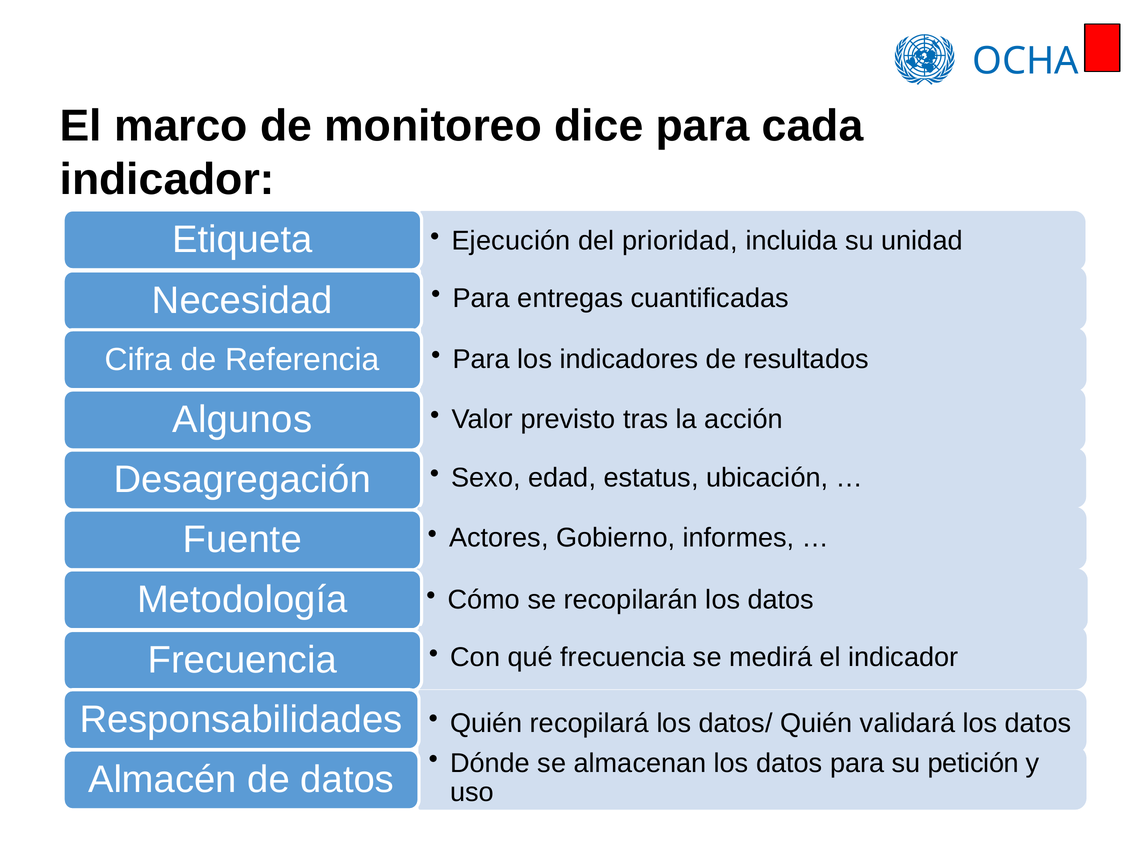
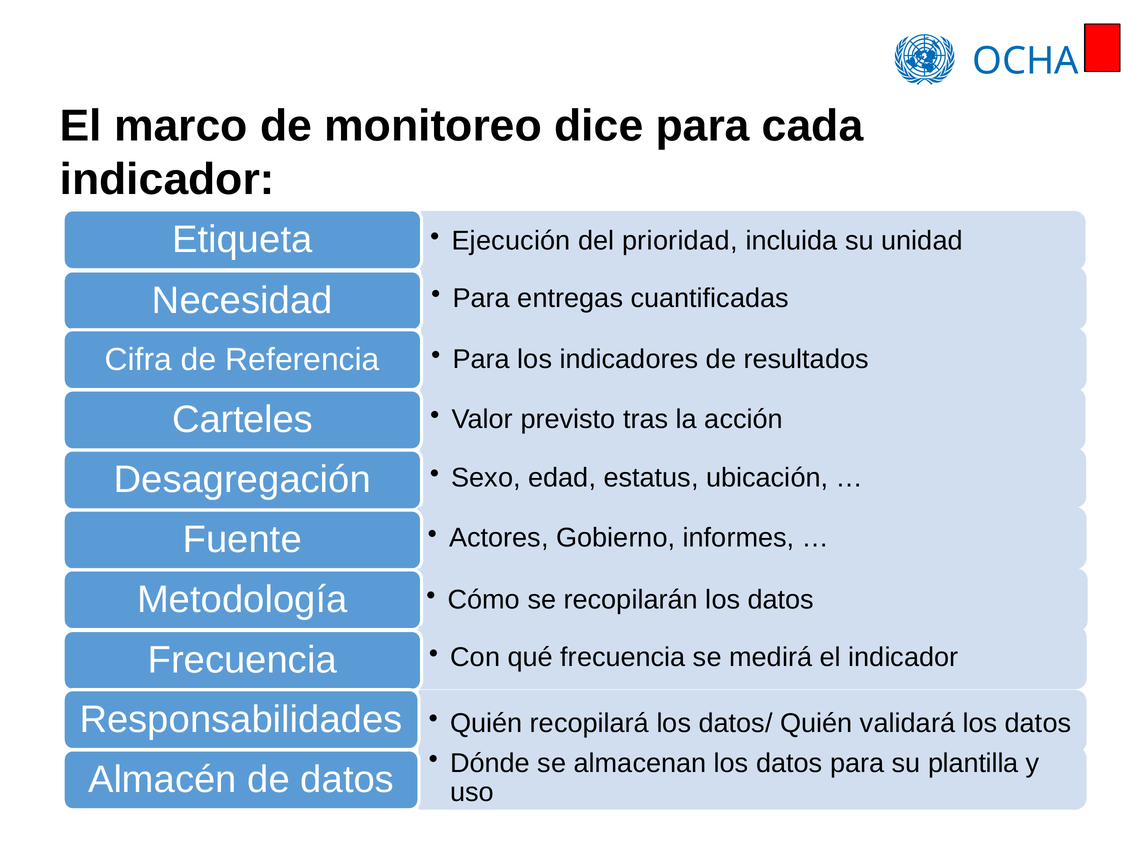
Algunos: Algunos -> Carteles (243, 419)
petición: petición -> plantilla (973, 763)
